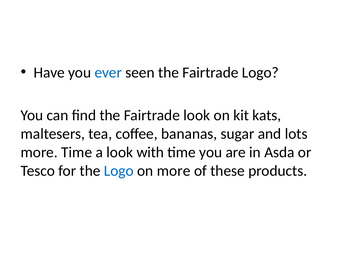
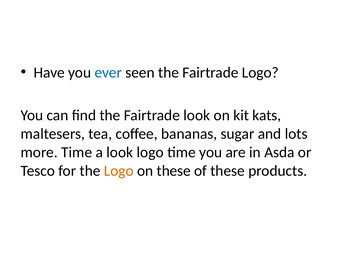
look with: with -> logo (150, 152)
Logo colour: blue -> orange (119, 171)
on more: more -> these (174, 171)
